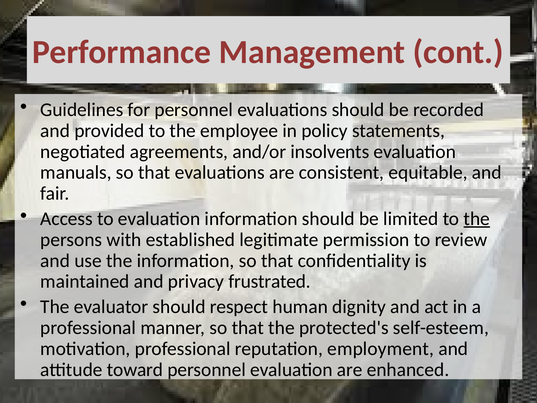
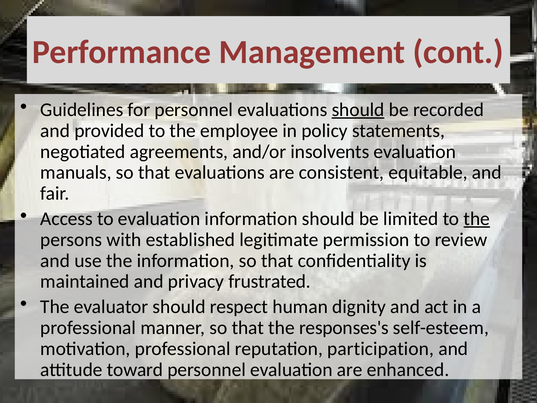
should underline: none -> present (358, 110)
protected's: protected's -> responses's (344, 328)
employment: employment -> participation (381, 348)
